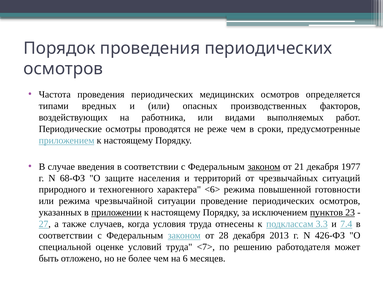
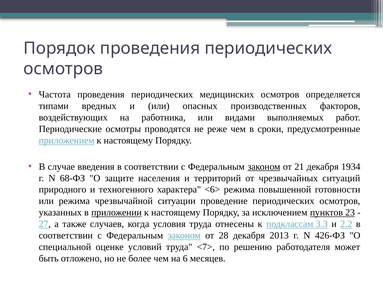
1977: 1977 -> 1934 (351, 167)
7.4: 7.4 -> 2.2 (346, 224)
